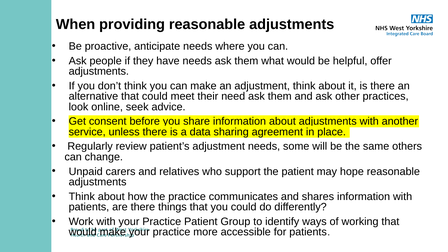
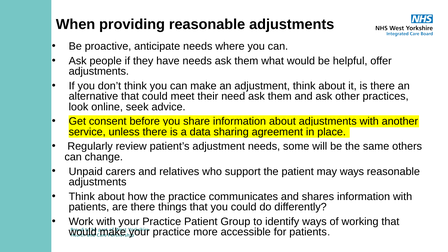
may hope: hope -> ways (352, 171)
